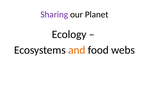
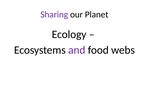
and colour: orange -> purple (77, 50)
